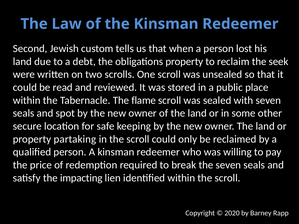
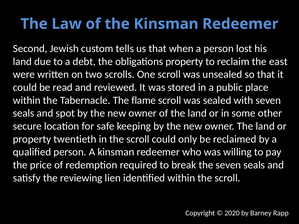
seek: seek -> east (278, 62)
partaking: partaking -> twentieth (75, 139)
impacting: impacting -> reviewing (81, 178)
